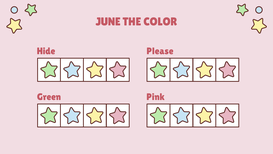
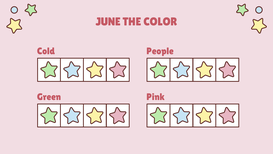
Hide: Hide -> Cold (46, 51)
Please: Please -> People (160, 51)
